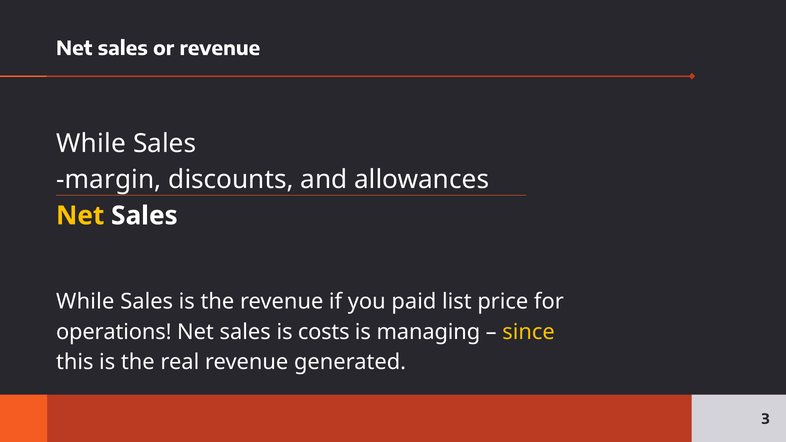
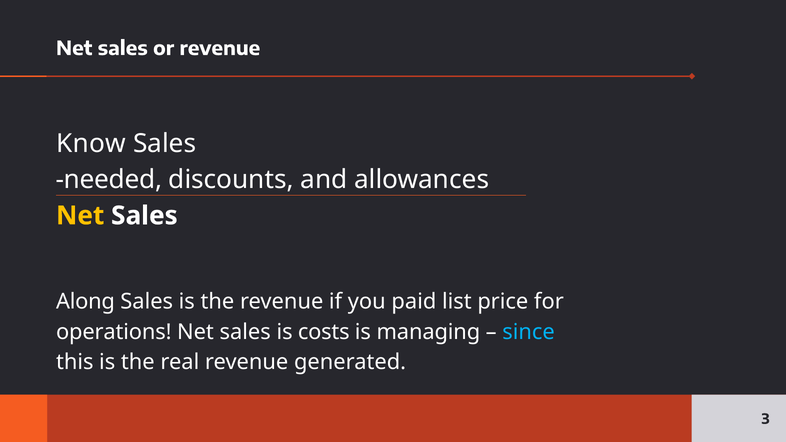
While: While -> Know (91, 143)
margin: margin -> needed (109, 180)
While: While -> Along (85, 302)
since colour: yellow -> light blue (529, 332)
